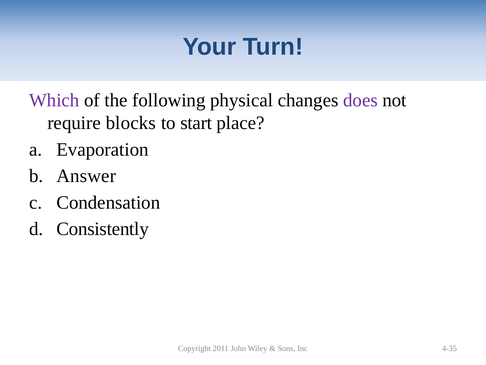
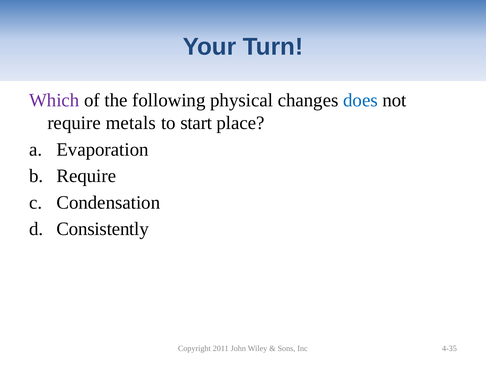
does colour: purple -> blue (360, 100)
blocks: blocks -> metals (131, 123)
Answer: Answer -> Require (86, 176)
